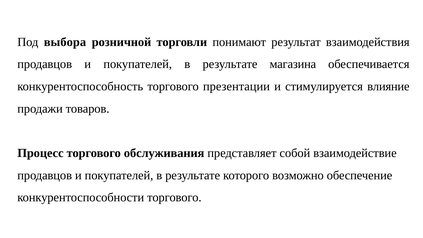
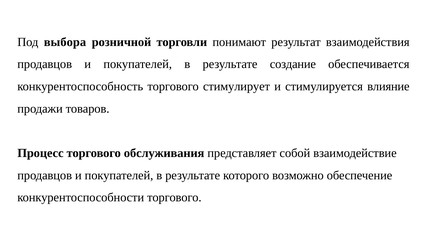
магазина: магазина -> создание (293, 64)
презентации: презентации -> стимулирует (237, 86)
